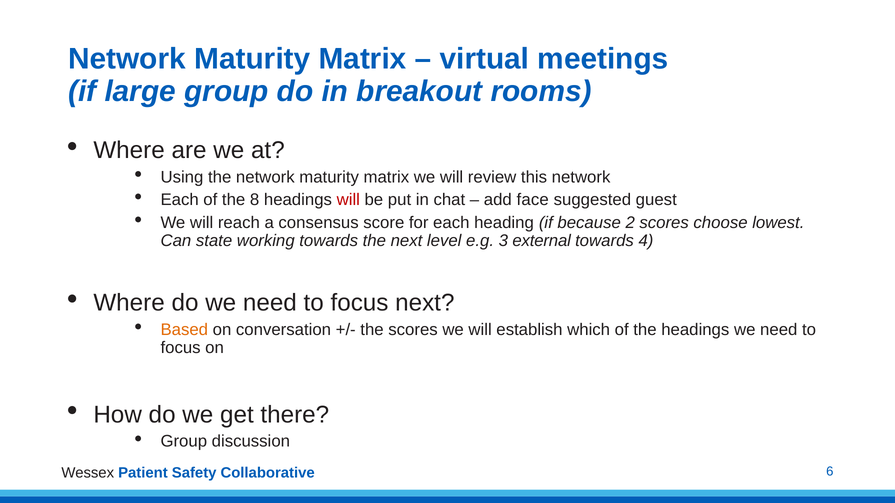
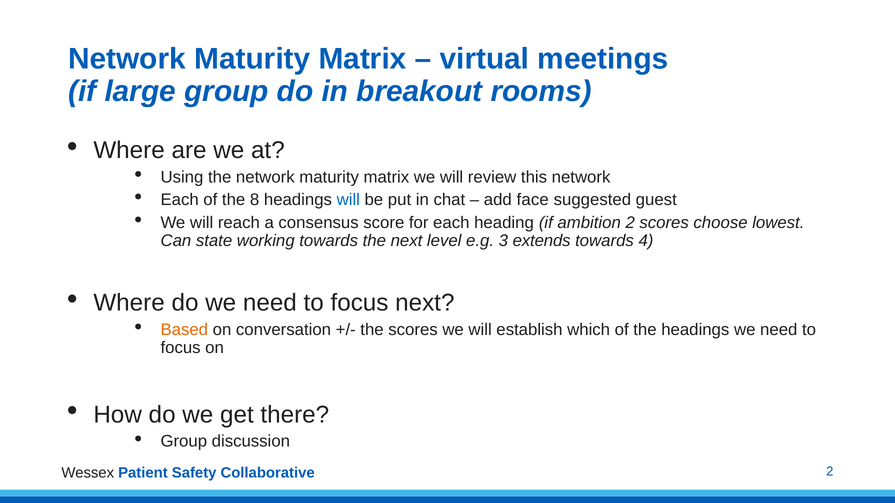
will colour: red -> blue (348, 200)
because: because -> ambition (589, 223)
external: external -> extends (542, 241)
6: 6 -> 2 (830, 472)
